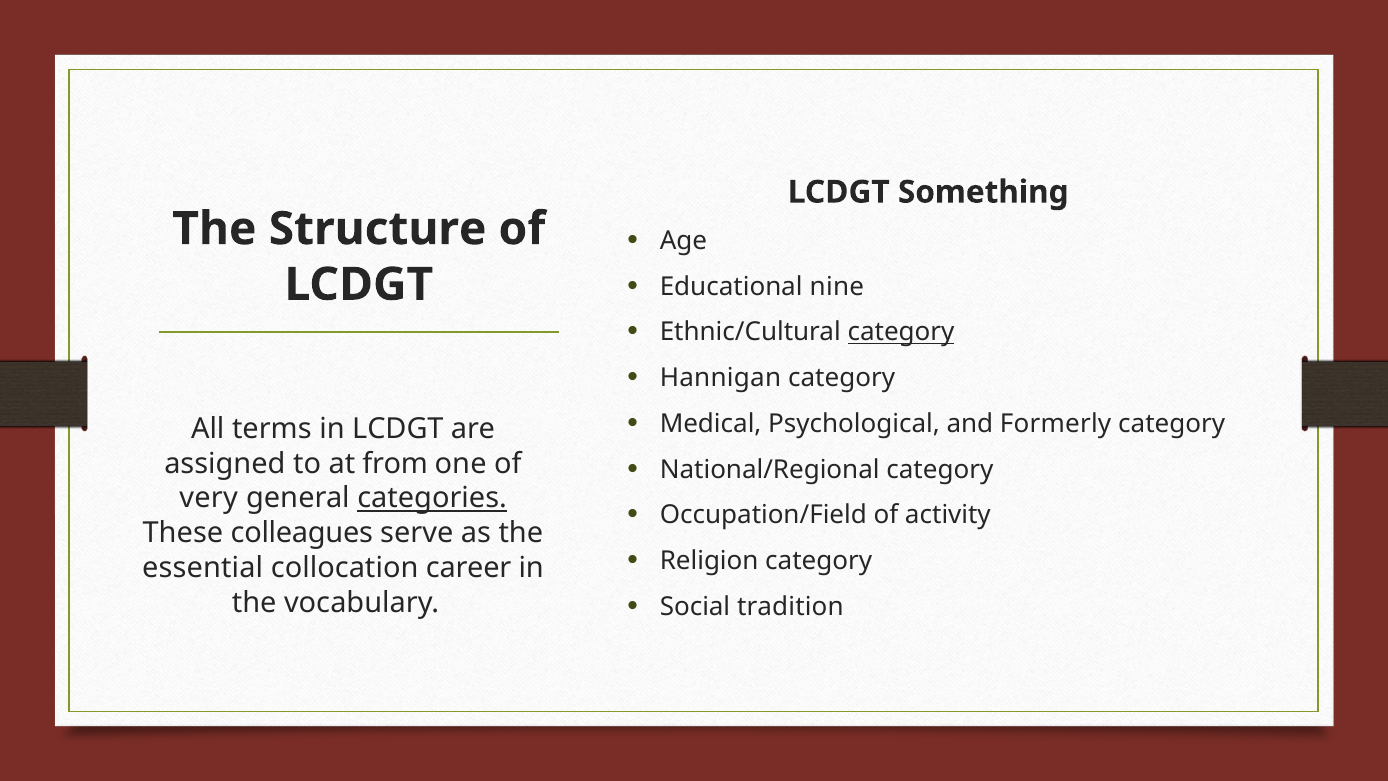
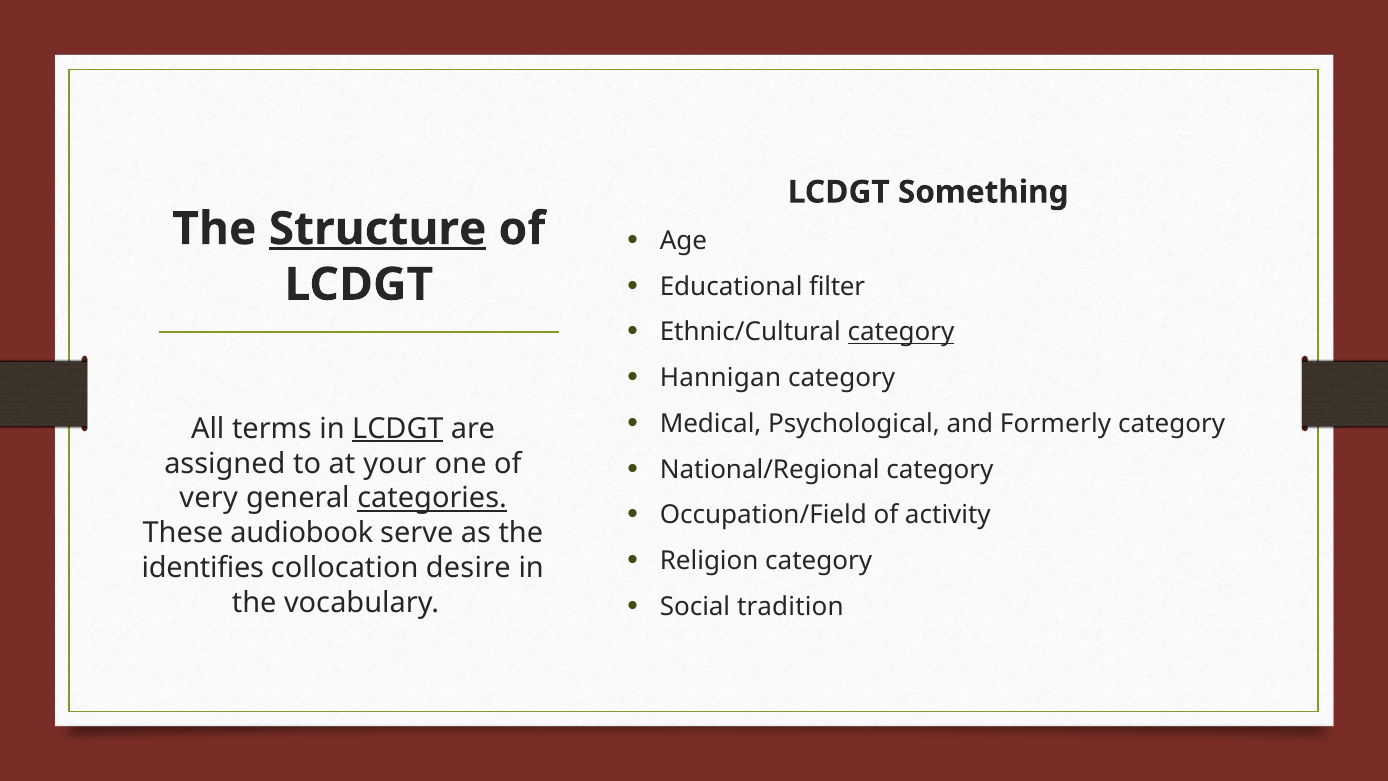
Structure underline: none -> present (378, 229)
nine: nine -> filter (837, 286)
LCDGT underline: none -> present (398, 429)
from: from -> your (395, 464)
colleagues: colleagues -> audiobook (302, 533)
essential: essential -> identifies (203, 568)
career: career -> desire (468, 568)
